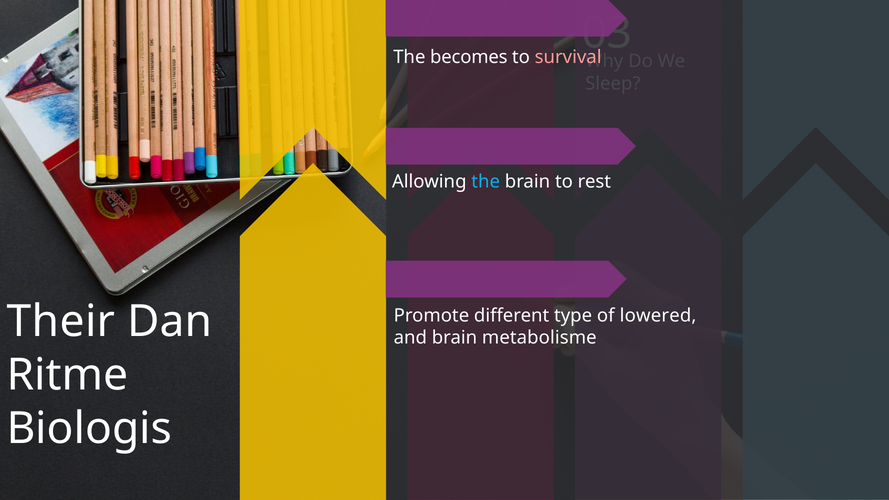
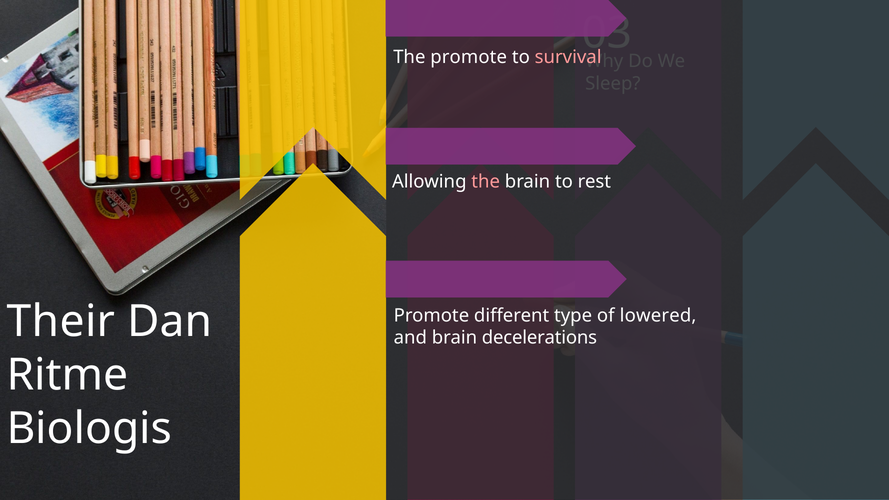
The becomes: becomes -> promote (469, 57)
the colour: light blue -> pink (486, 182)
metabolisme: metabolisme -> decelerations (539, 338)
